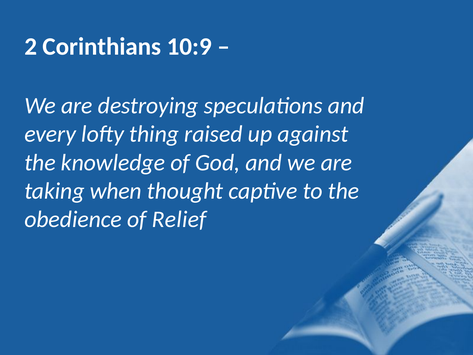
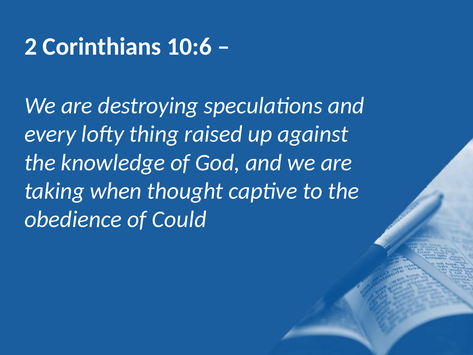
10:9: 10:9 -> 10:6 (189, 47)
Relief: Relief -> Could (179, 219)
